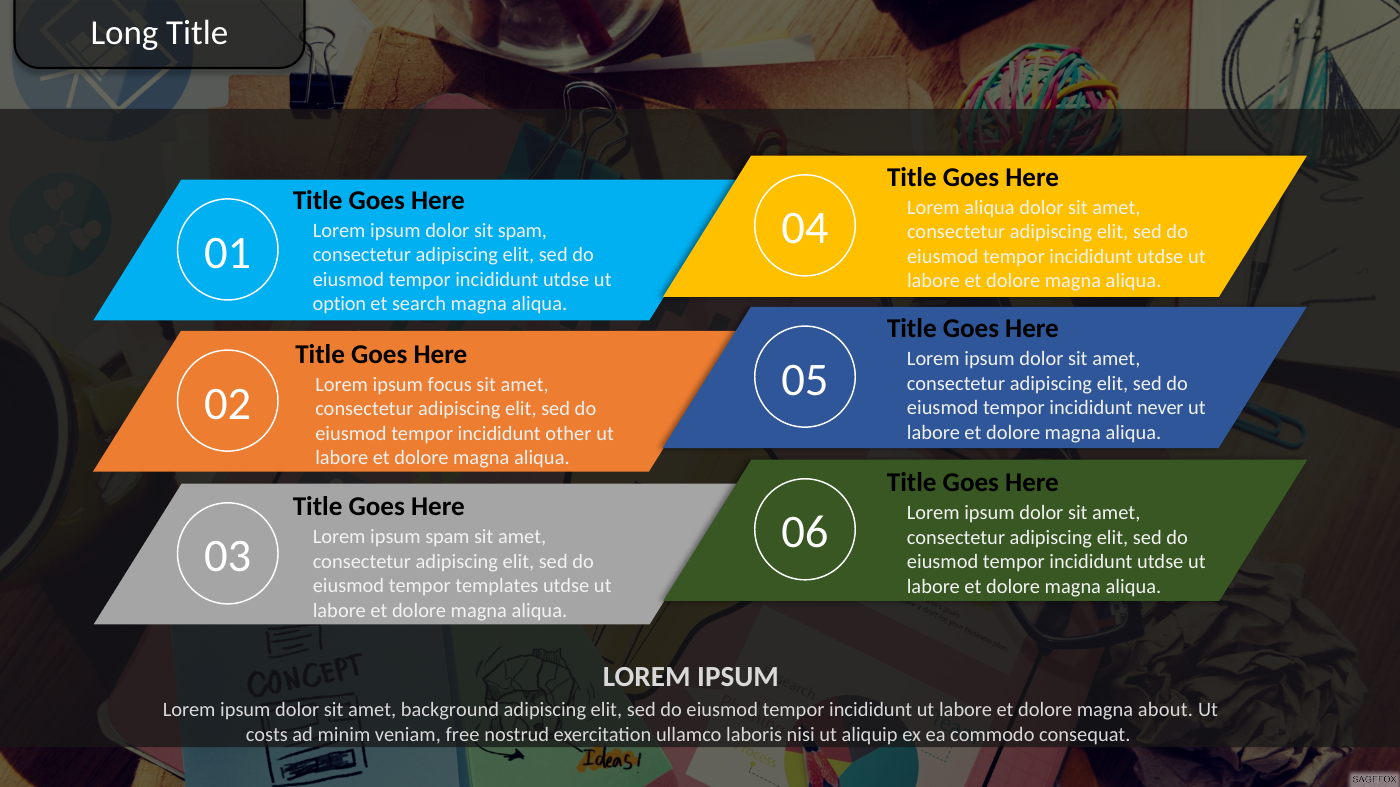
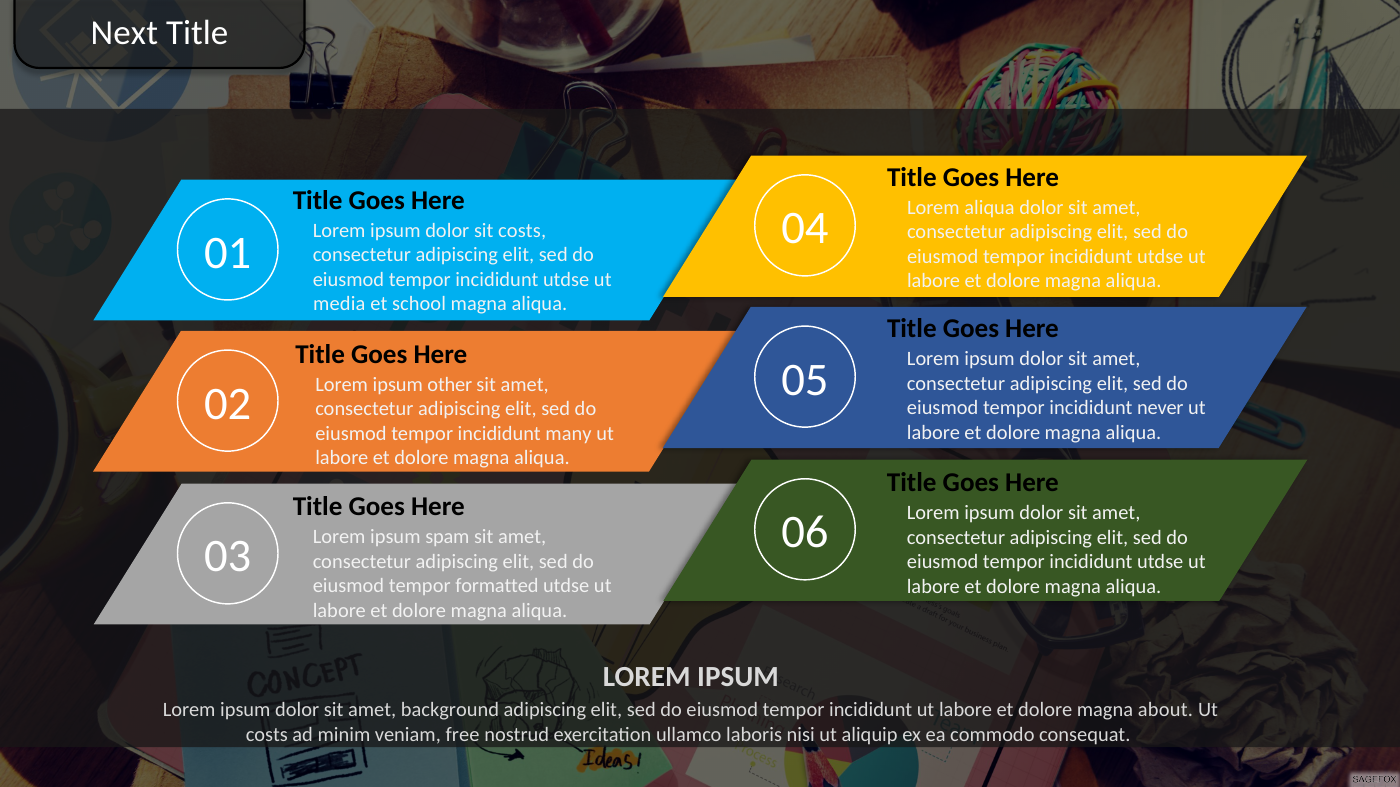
Long: Long -> Next (124, 33)
sit spam: spam -> costs (522, 231)
option: option -> media (339, 304)
search: search -> school (419, 304)
focus: focus -> other (450, 385)
other: other -> many (569, 434)
templates: templates -> formatted (497, 586)
